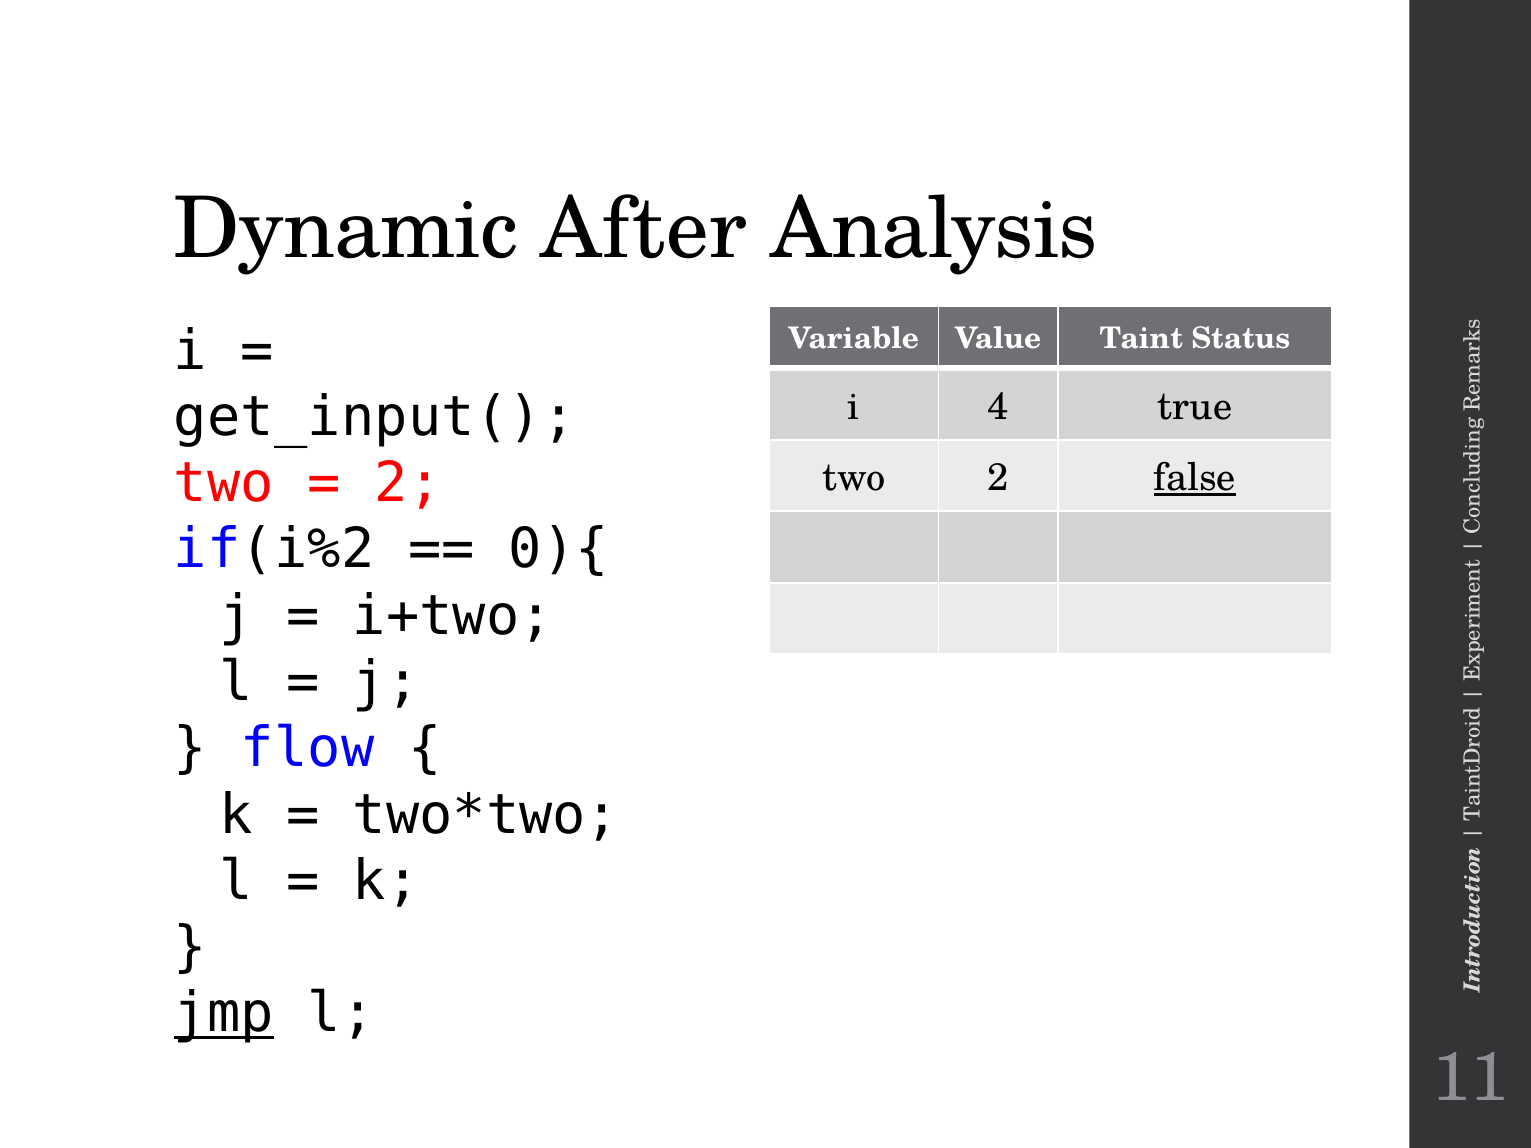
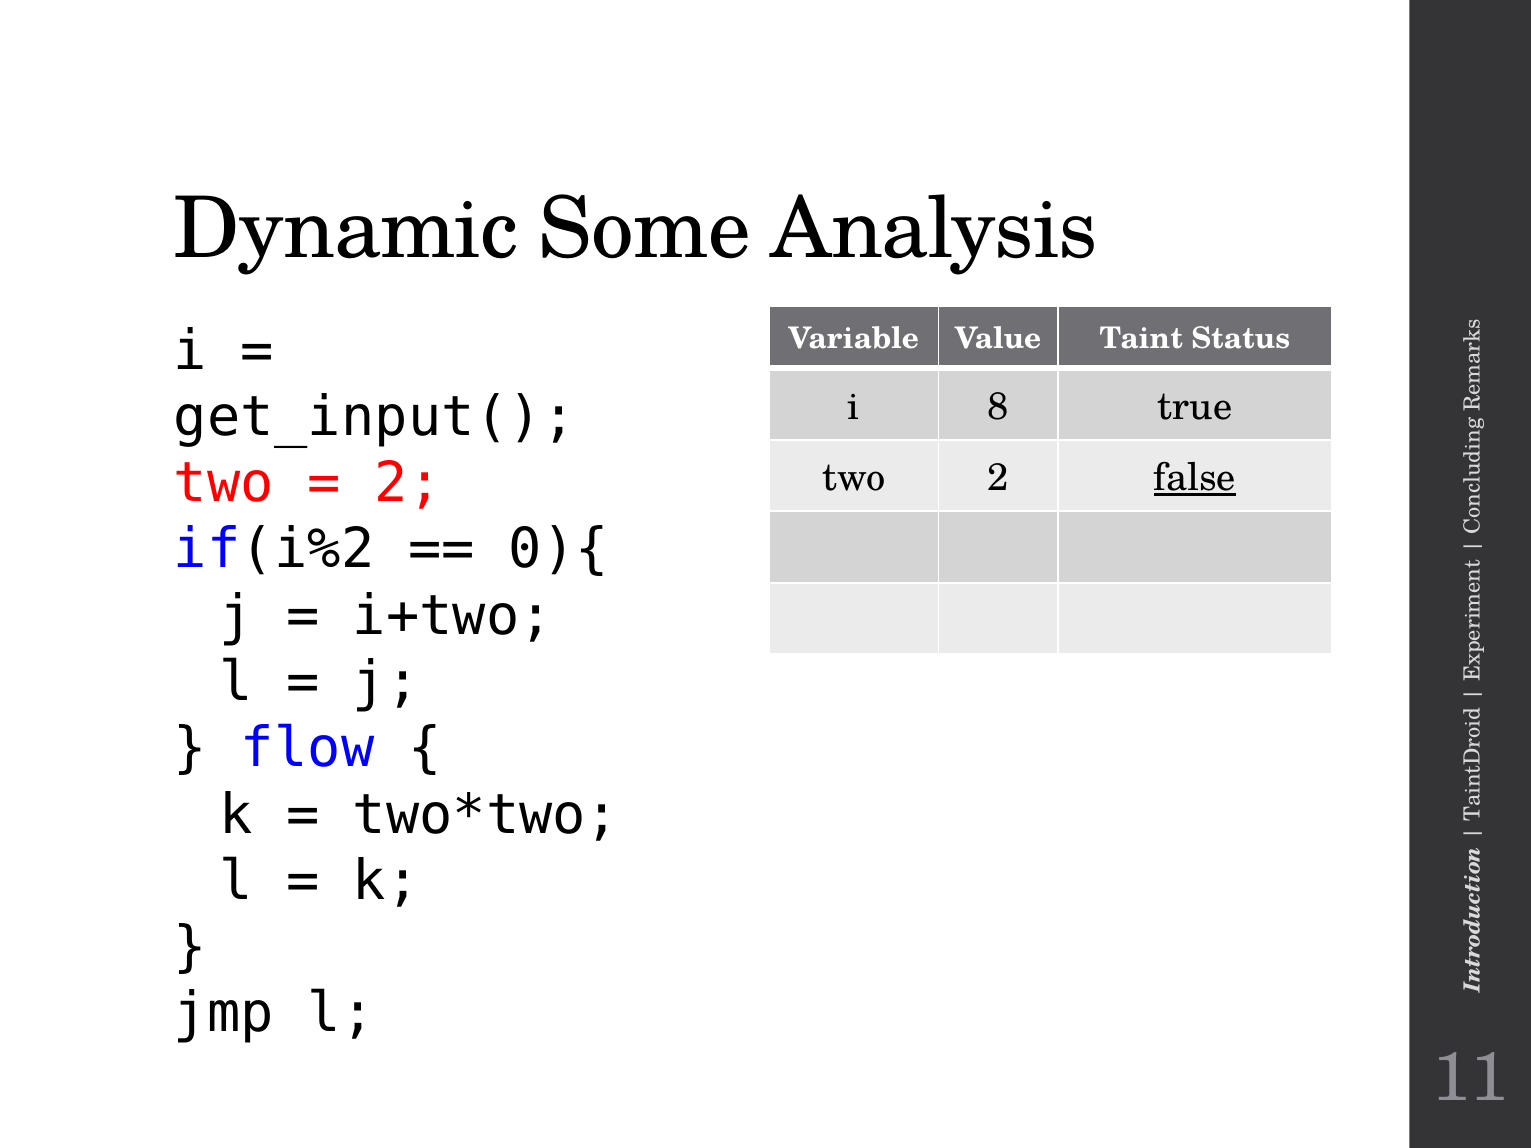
After: After -> Some (645, 229)
4: 4 -> 8 (998, 407)
jmp underline: present -> none (224, 1014)
